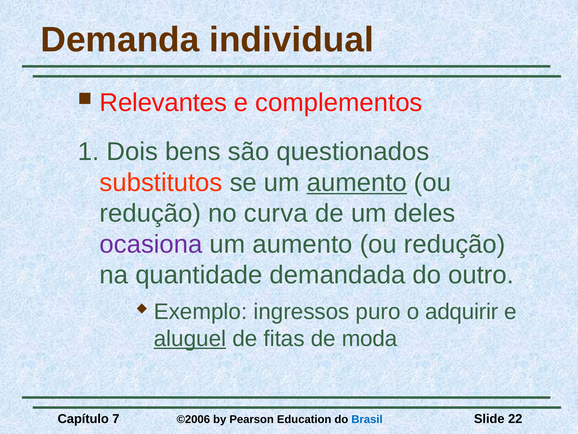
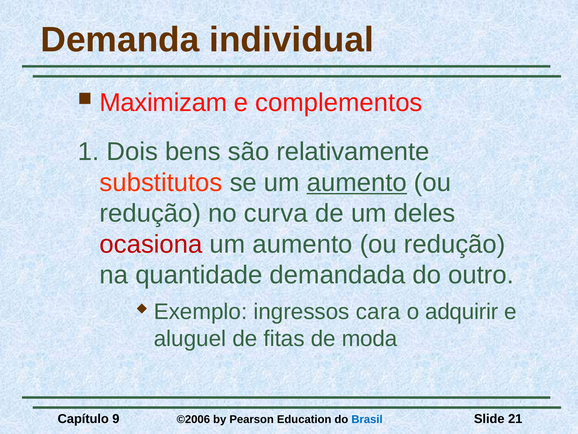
Relevantes: Relevantes -> Maximizam (163, 103)
questionados: questionados -> relativamente (353, 152)
ocasiona colour: purple -> red (151, 244)
puro: puro -> cara (378, 311)
aluguel underline: present -> none (190, 338)
7: 7 -> 9 (116, 419)
22: 22 -> 21 (515, 419)
